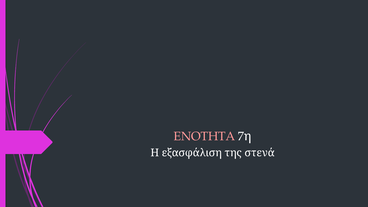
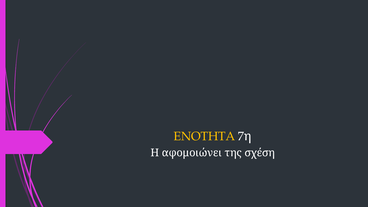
ENOTHTA colour: pink -> yellow (204, 136)
εξασφάλιση: εξασφάλιση -> αφομοιώνει (192, 153)
στενά: στενά -> σχέση (260, 153)
